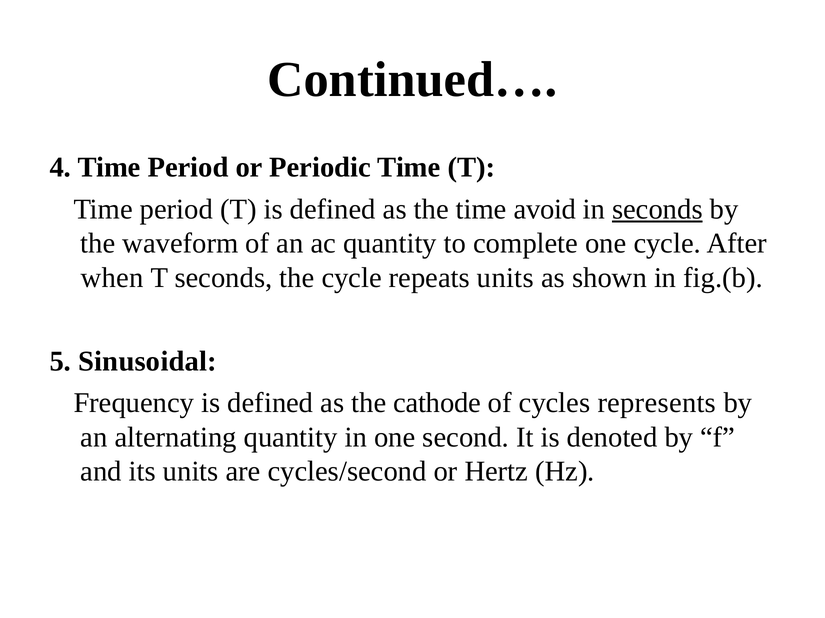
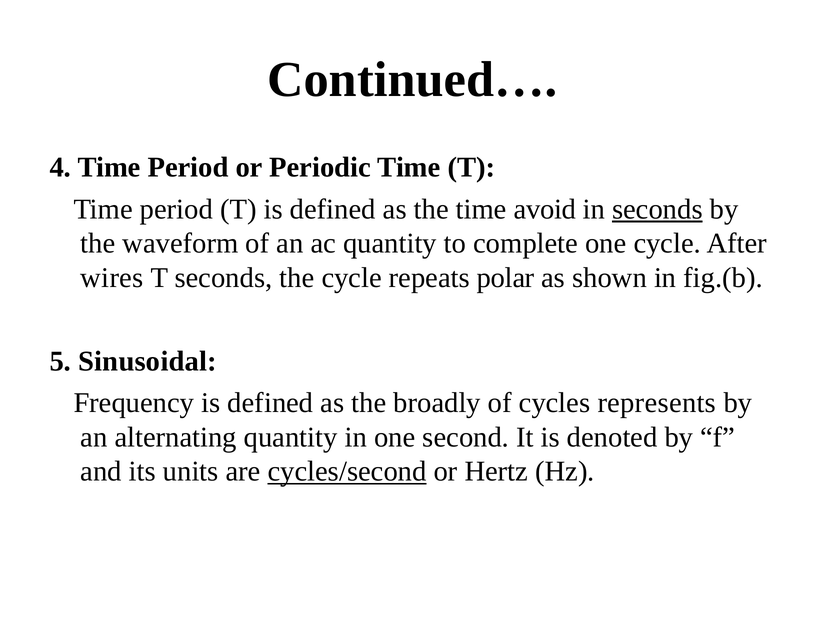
when: when -> wires (112, 278)
repeats units: units -> polar (506, 278)
cathode: cathode -> broadly (437, 403)
cycles/second underline: none -> present (347, 472)
